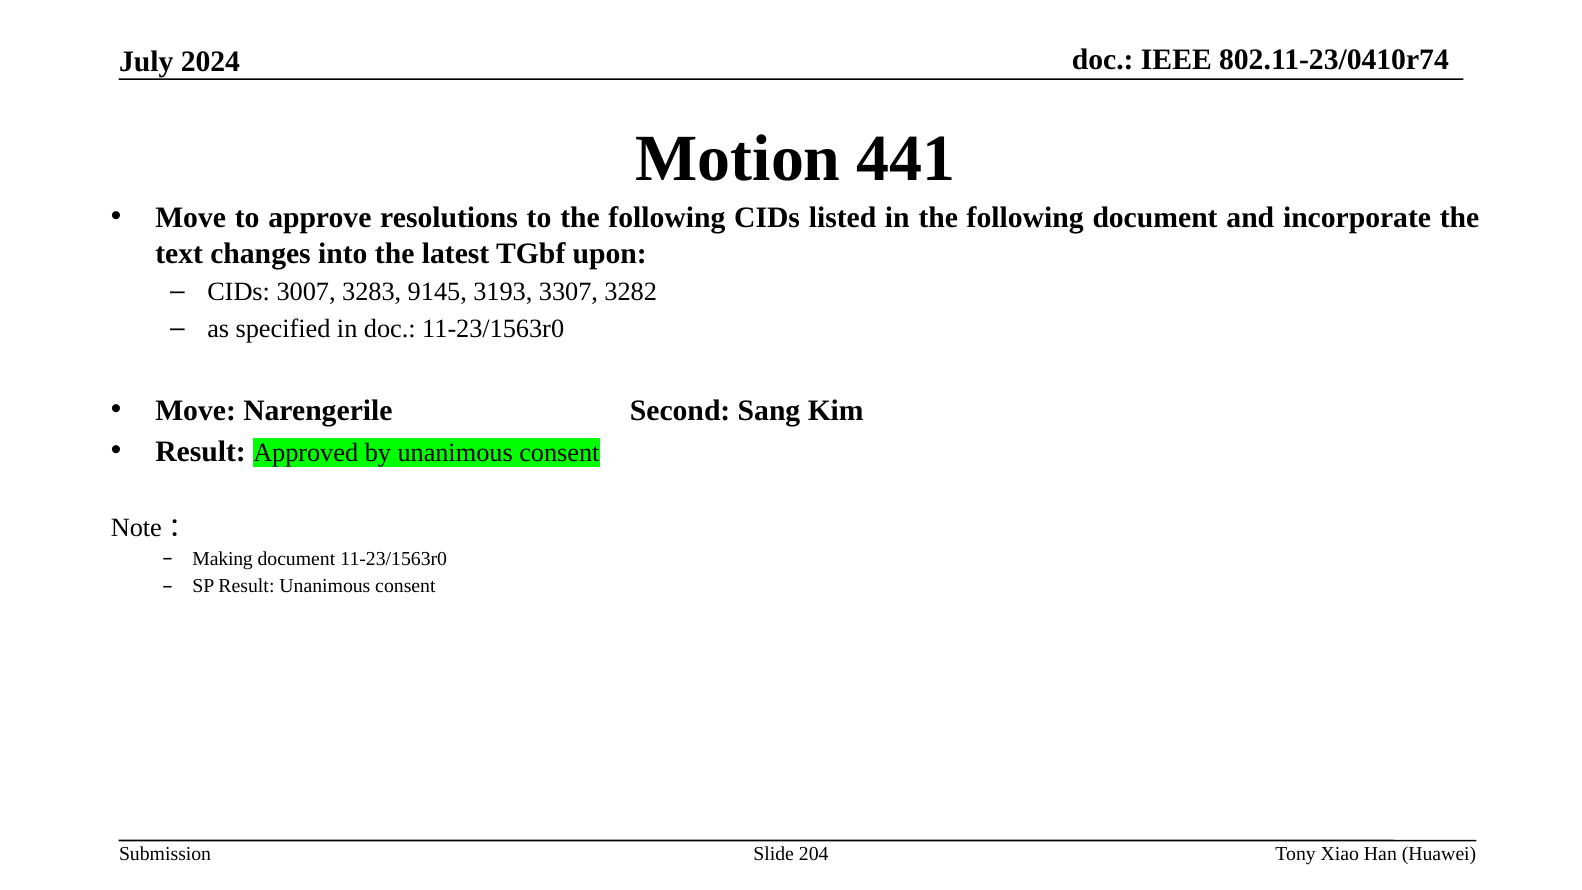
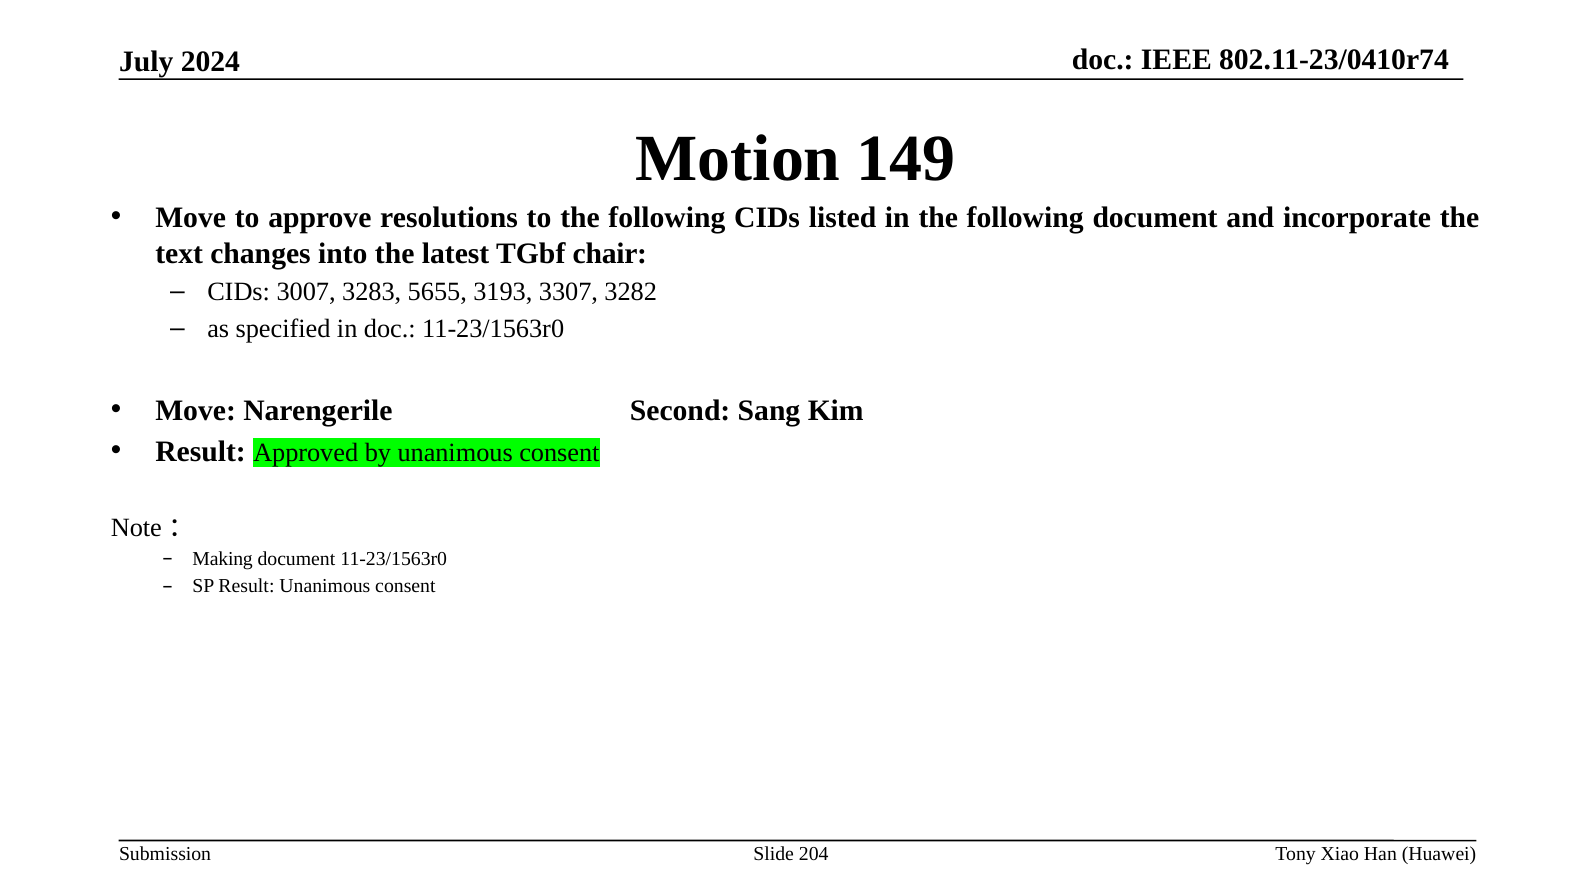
441: 441 -> 149 (906, 159)
upon: upon -> chair (610, 253)
9145: 9145 -> 5655 (437, 292)
